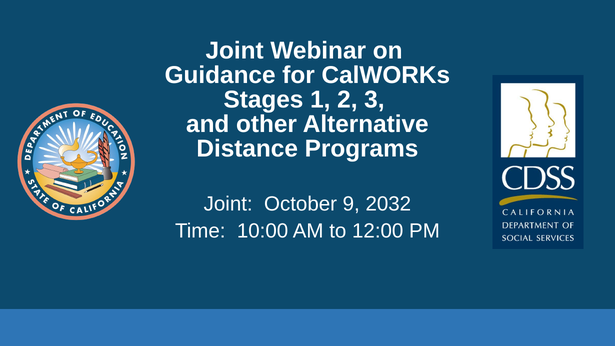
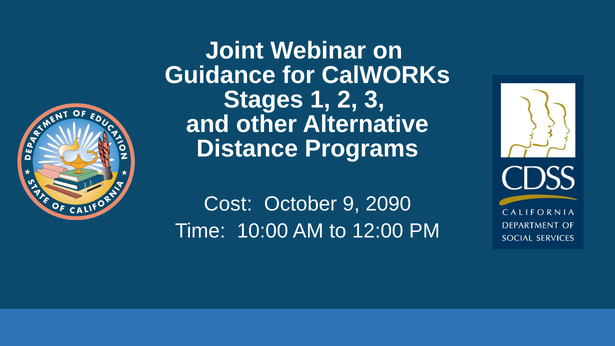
Joint: Joint -> Cost (228, 204)
2032: 2032 -> 2090 (388, 204)
